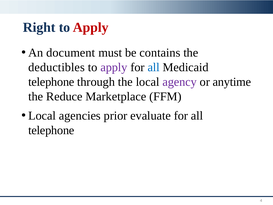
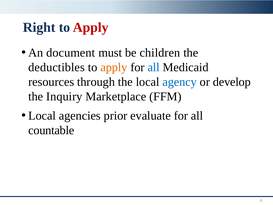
contains: contains -> children (160, 53)
apply colour: purple -> orange (114, 67)
telephone: telephone -> resources (51, 82)
agency colour: purple -> blue (180, 82)
anytime: anytime -> develop (232, 82)
Reduce: Reduce -> Inquiry (64, 96)
telephone: telephone -> countable (51, 130)
